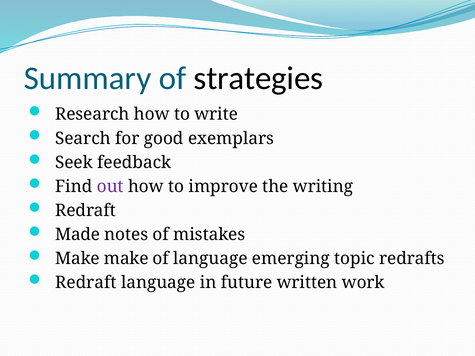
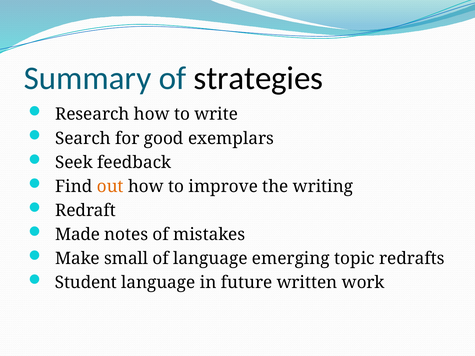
out colour: purple -> orange (110, 187)
Make make: make -> small (126, 259)
Redraft: Redraft -> Student (86, 283)
